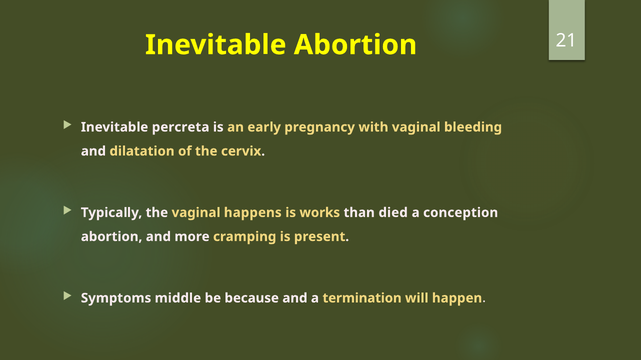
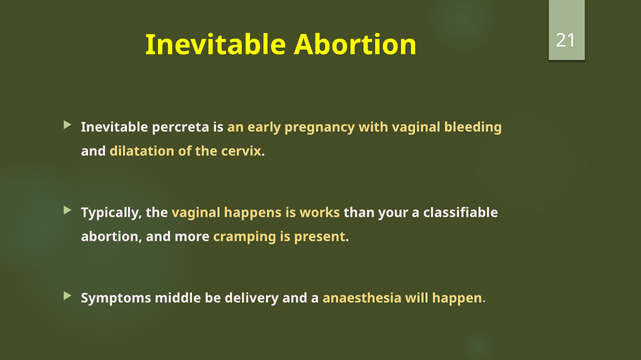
died: died -> your (393, 213)
conception: conception -> classifiable (461, 213)
because: because -> delivery (252, 299)
termination: termination -> anaesthesia (362, 299)
